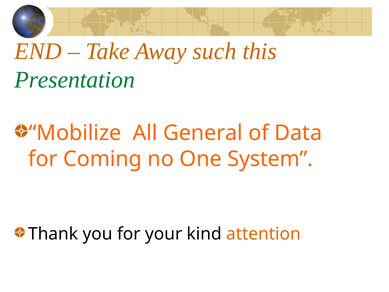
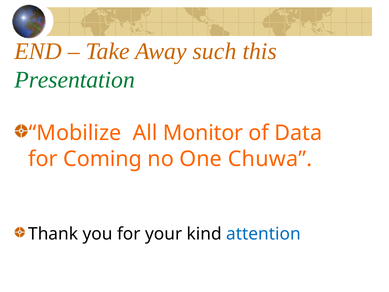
General: General -> Monitor (203, 133)
System: System -> Chuwa (270, 159)
attention colour: orange -> blue (263, 234)
